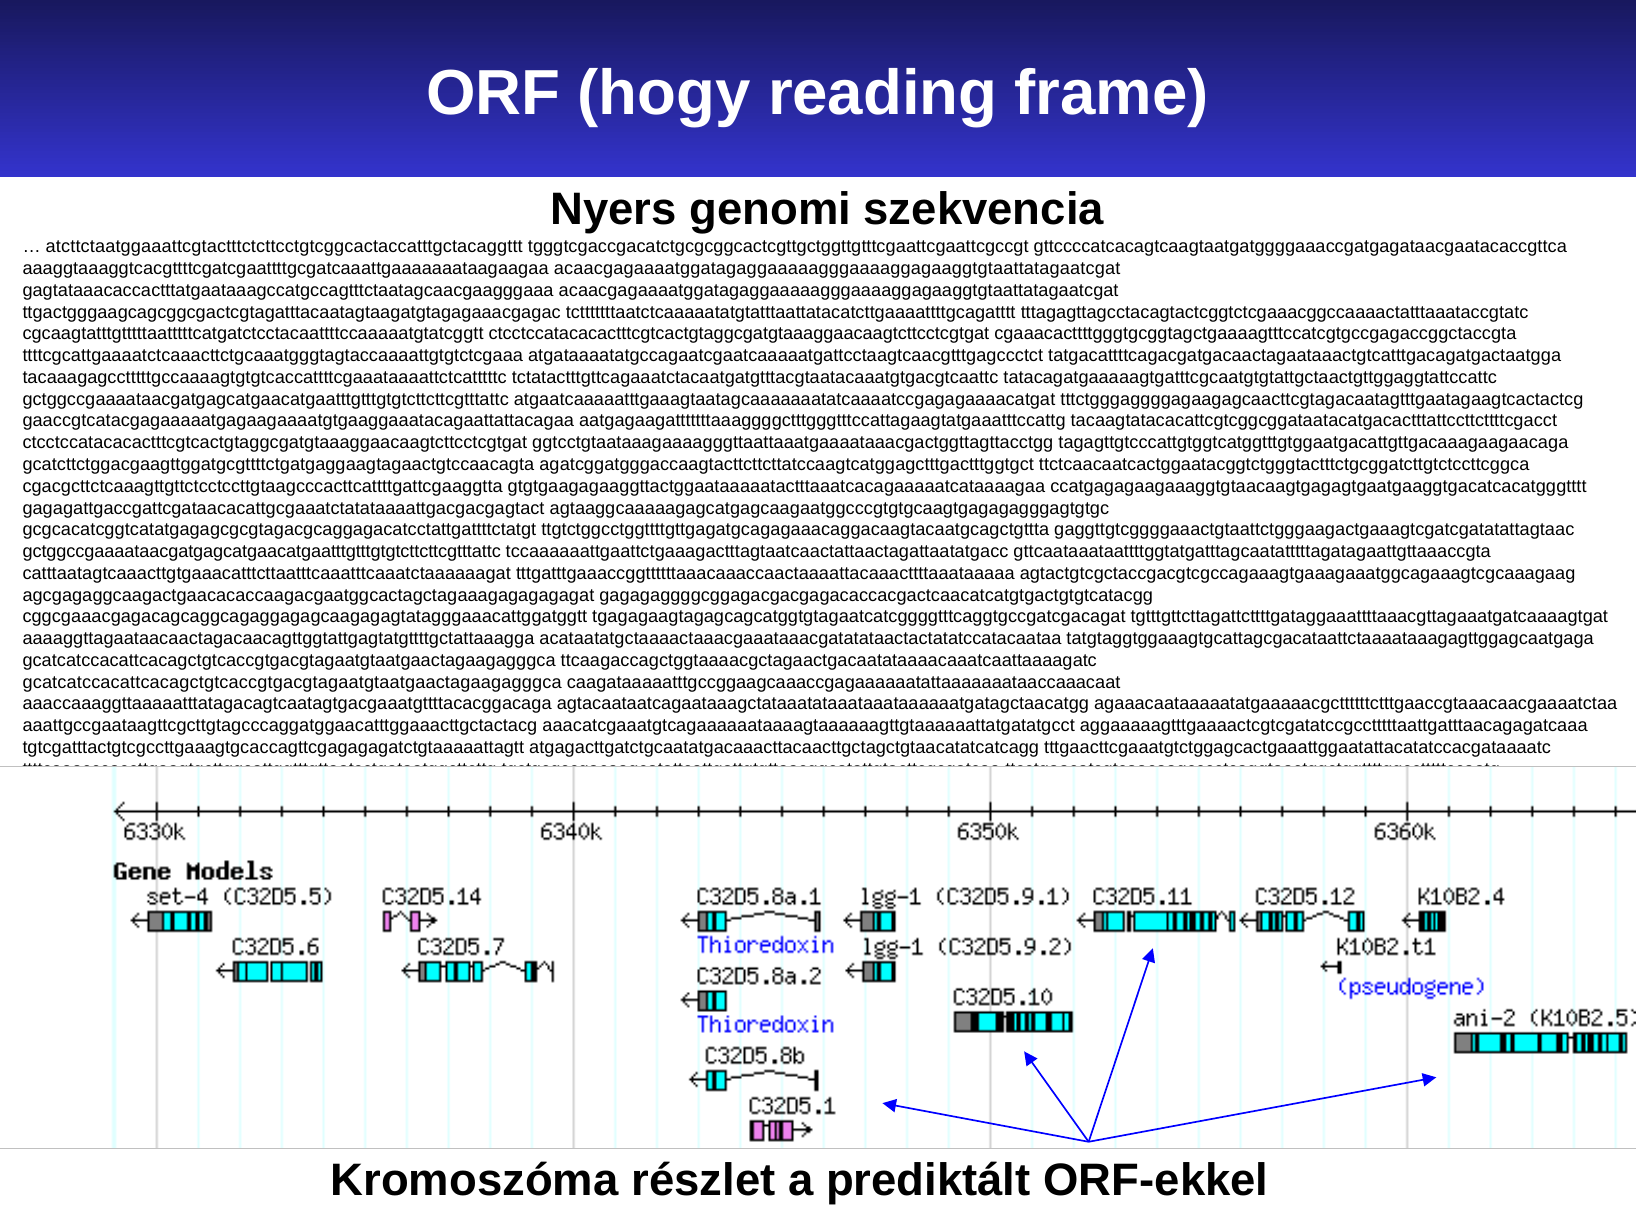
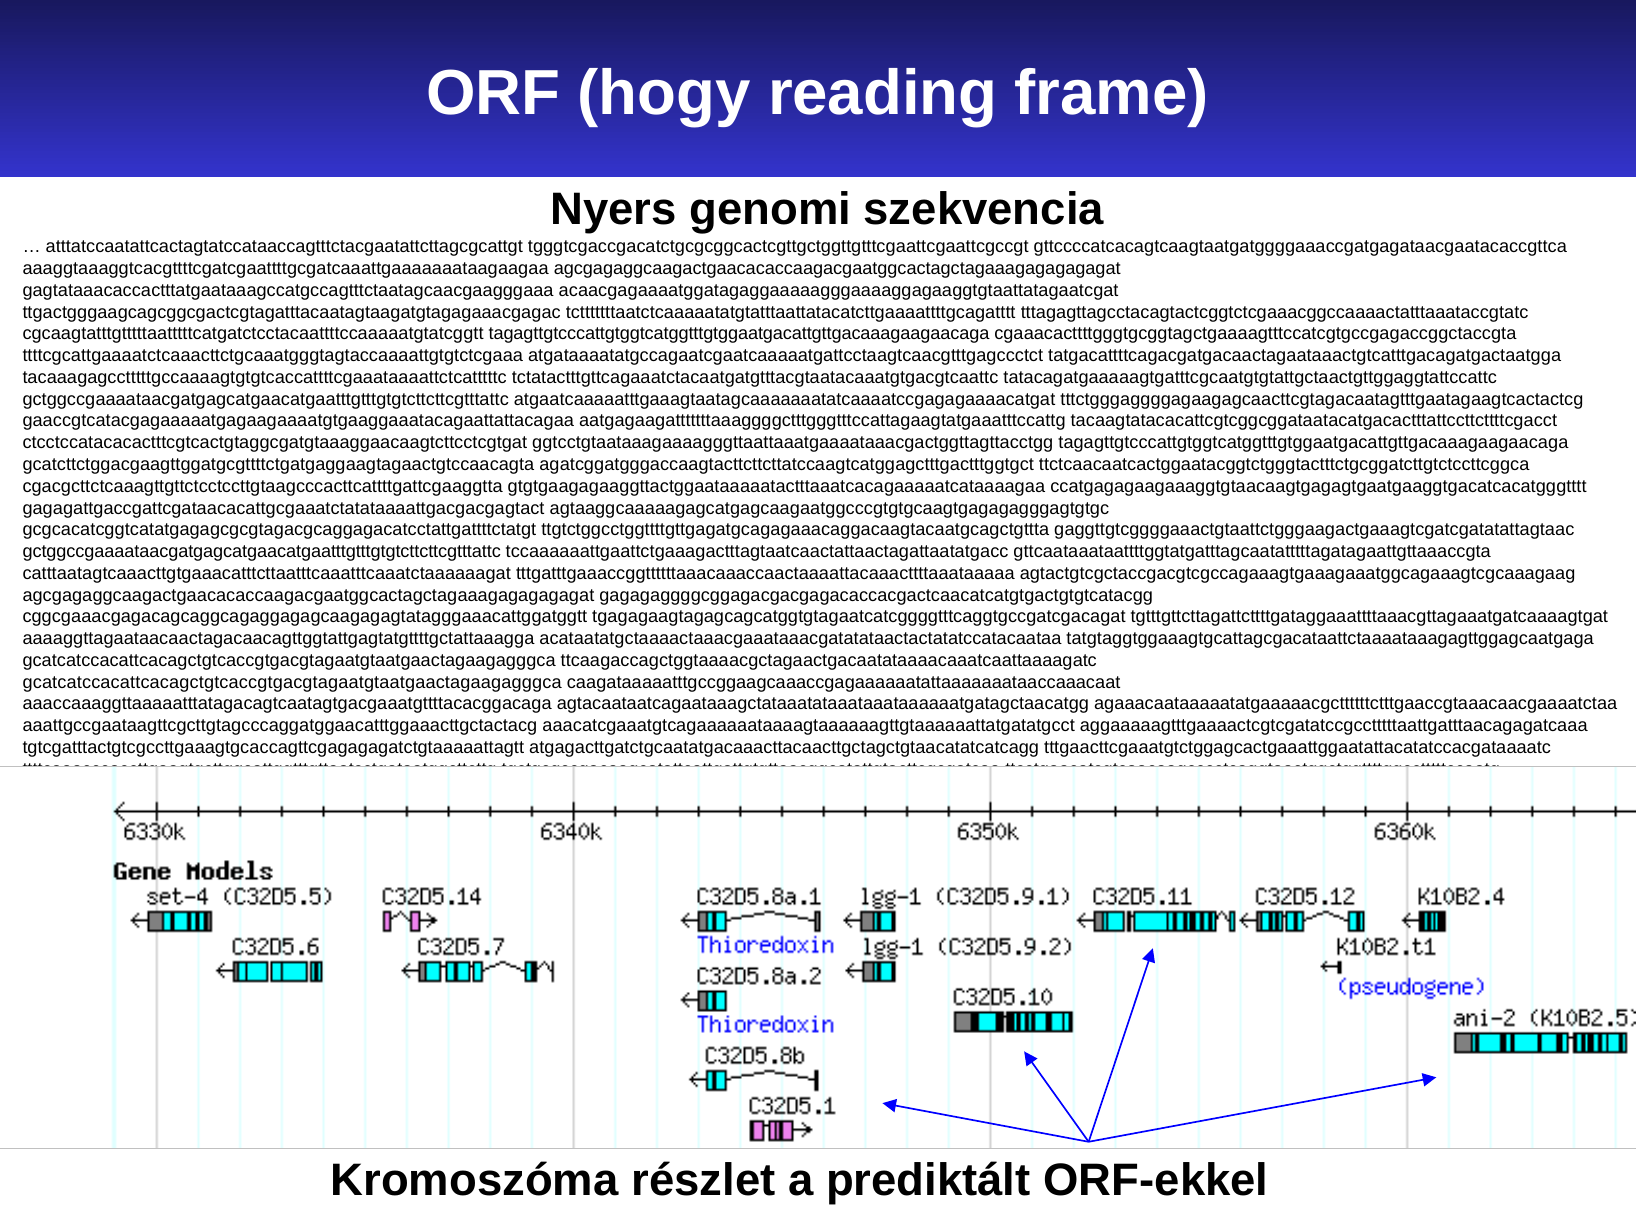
atcttctaatggaaattcgtactttctcttcctgtcggcactaccatttgctacaggttt: atcttctaatggaaattcgtactttctcttcctgtcggcactaccatttgctacaggttt -> atttatccaatattcactagtatccataaccagtttctacgaatattcttagcgcattgt (284, 247)
aaaggtaaaggtcacgttttcgatcgaattttgcgatcaaattgaaaaaaataagaagaa acaacgagaaaatggatagaggaaaaagggaaaaggagaaggtgtaattatagaatcgat: acaacgagaaaatggatagaggaaaaagggaaaaggagaaggtgtaattatagaatcgat -> agcgagaggcaagactgaacacaccaagacgaatggcactagctagaaagagagagagat (837, 269)
cgcaagtatttgtttttaatttttcatgatctcctacaattttccaaaaatgtatcggtt ctcctccatacacactttcgtcactgtaggcgatgtaaaggaacaagtcttcctcgtgat: ctcctccatacacactttcgtcactgtaggcgatgtaaaggaacaagtcttcctcgtgat -> tagagttgtcccattgtggtcatggtttgtggaatgacattgttgacaaagaagaacaga (739, 334)
